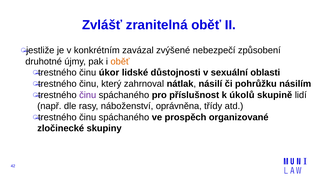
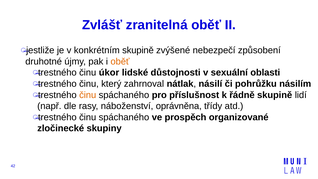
konkrétním zavázal: zavázal -> skupině (138, 50)
činu colour: purple -> orange (88, 95)
úkolů: úkolů -> řádně (242, 95)
